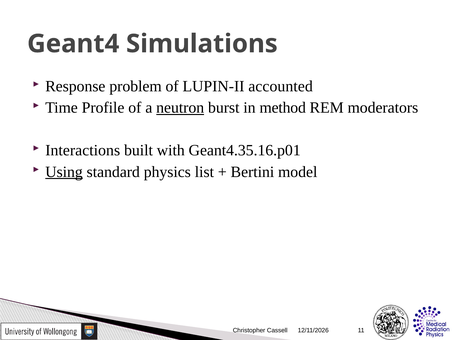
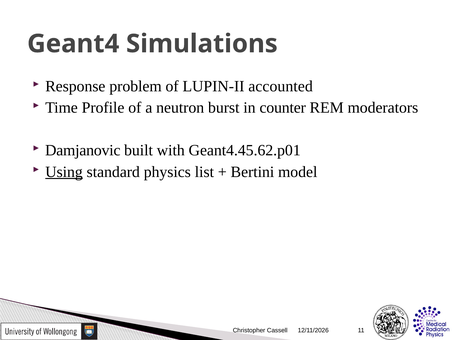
neutron underline: present -> none (180, 108)
method: method -> counter (283, 108)
Interactions: Interactions -> Damjanovic (83, 150)
Geant4.35.16.p01: Geant4.35.16.p01 -> Geant4.45.62.p01 (245, 150)
